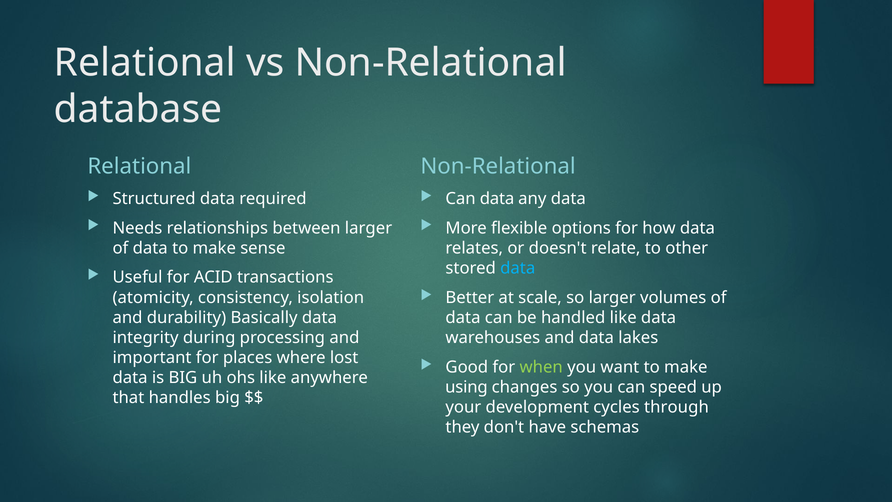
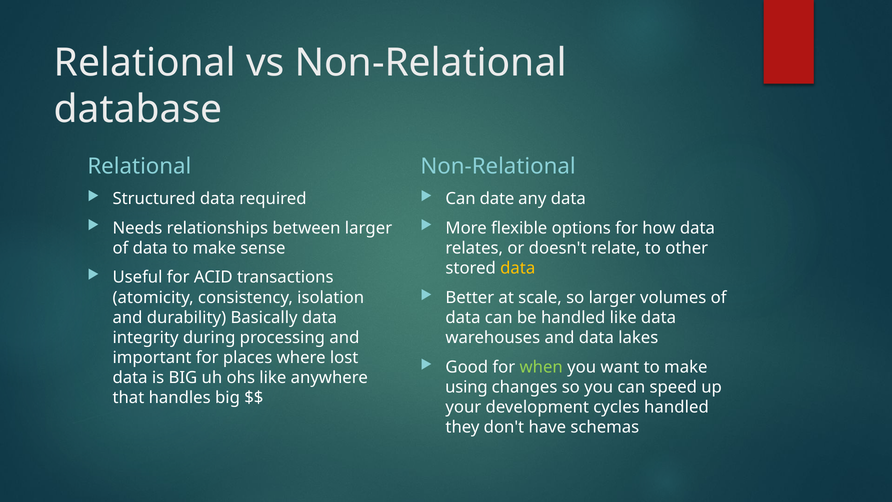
Can data: data -> date (497, 199)
data colour: light blue -> yellow (518, 268)
cycles through: through -> handled (676, 407)
